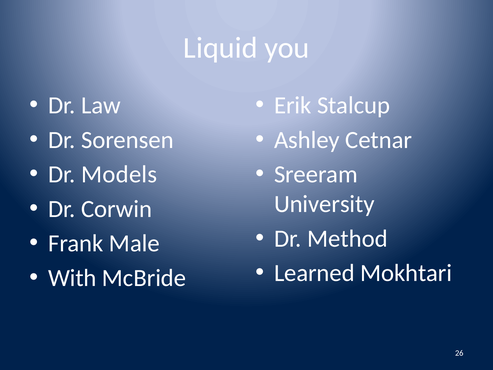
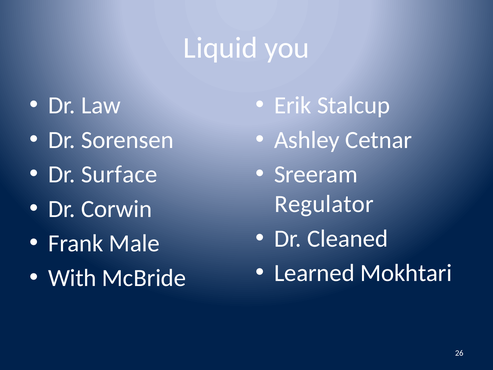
Models: Models -> Surface (119, 174)
University: University -> Regulator (324, 204)
Method: Method -> Cleaned (348, 238)
